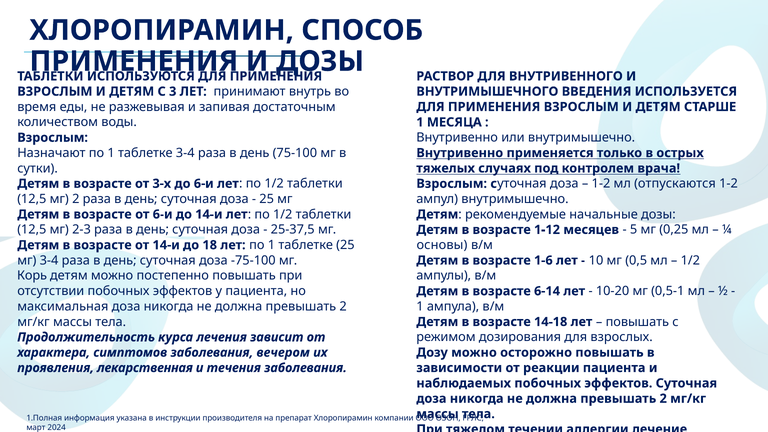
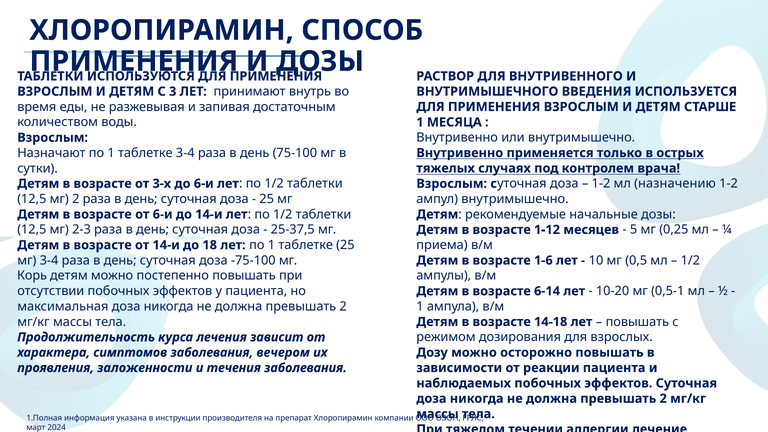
отпускаются: отпускаются -> назначению (675, 184)
основы: основы -> приема (442, 245)
лекарственная: лекарственная -> заложенности (145, 368)
